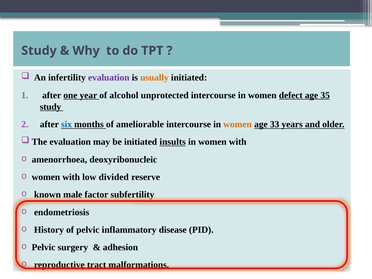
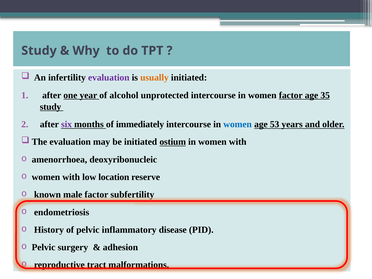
women defect: defect -> factor (291, 95)
six colour: blue -> purple (67, 124)
ameliorable: ameliorable -> immediately (140, 124)
women colour: orange -> blue (238, 124)
33: 33 -> 53 (275, 124)
insults: insults -> ostium (173, 142)
divided: divided -> location (114, 177)
